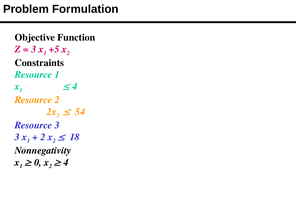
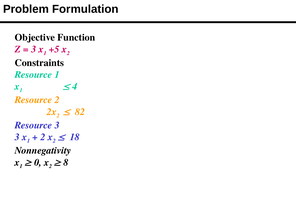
54: 54 -> 82 (80, 112)
4: 4 -> 8 (66, 162)
